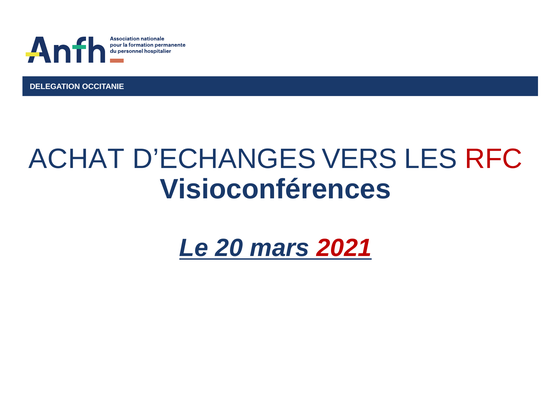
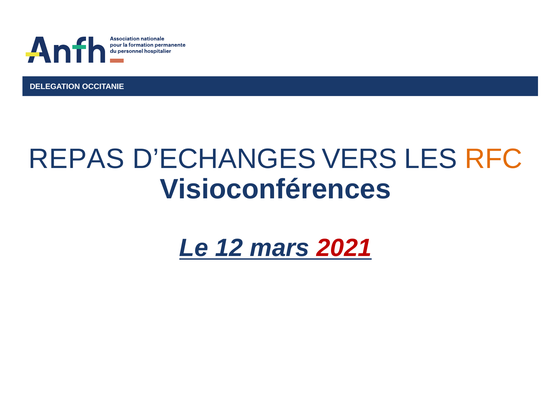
ACHAT: ACHAT -> REPAS (77, 159)
RFC colour: red -> orange (494, 159)
20: 20 -> 12 (229, 248)
